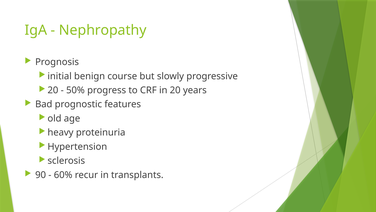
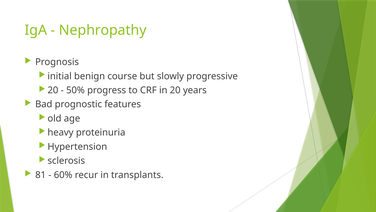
90: 90 -> 81 (41, 175)
